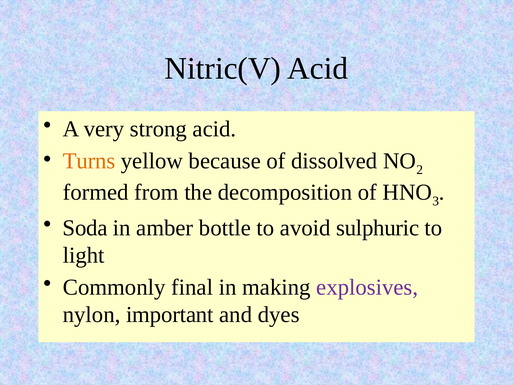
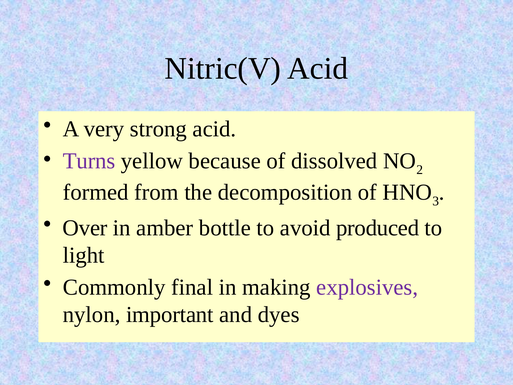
Turns colour: orange -> purple (89, 161)
Soda: Soda -> Over (85, 228)
sulphuric: sulphuric -> produced (378, 228)
